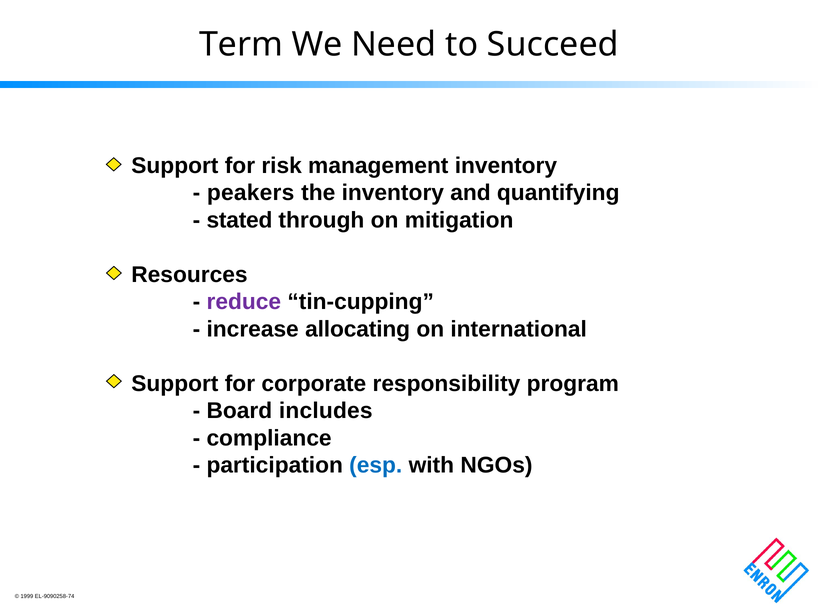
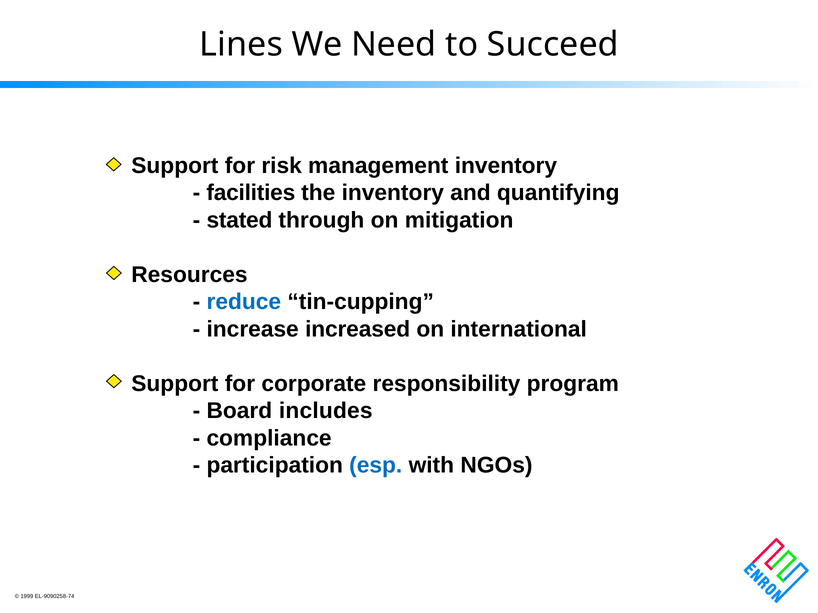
Term: Term -> Lines (241, 44)
peakers: peakers -> facilities (251, 193)
reduce colour: purple -> blue (244, 302)
allocating: allocating -> increased (358, 329)
